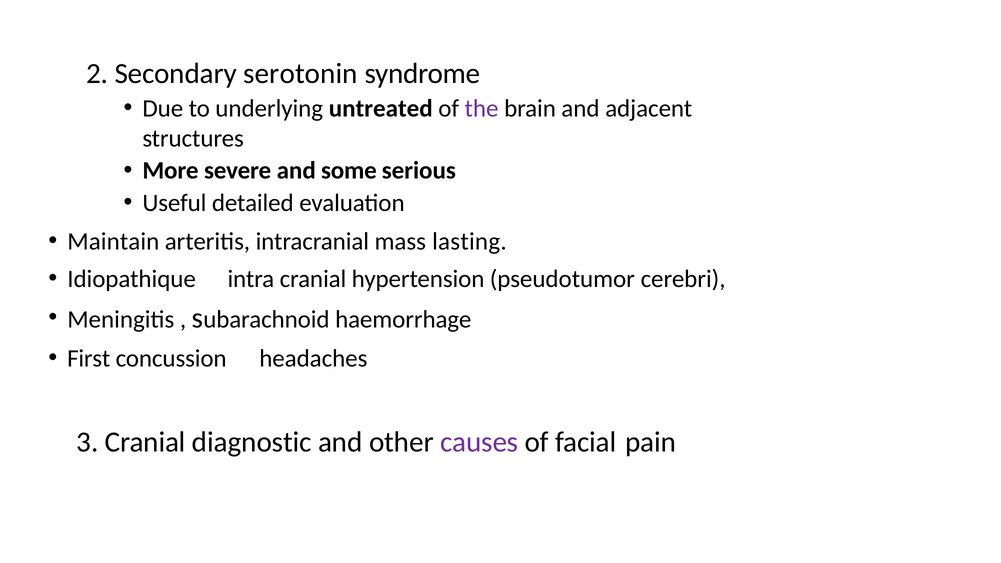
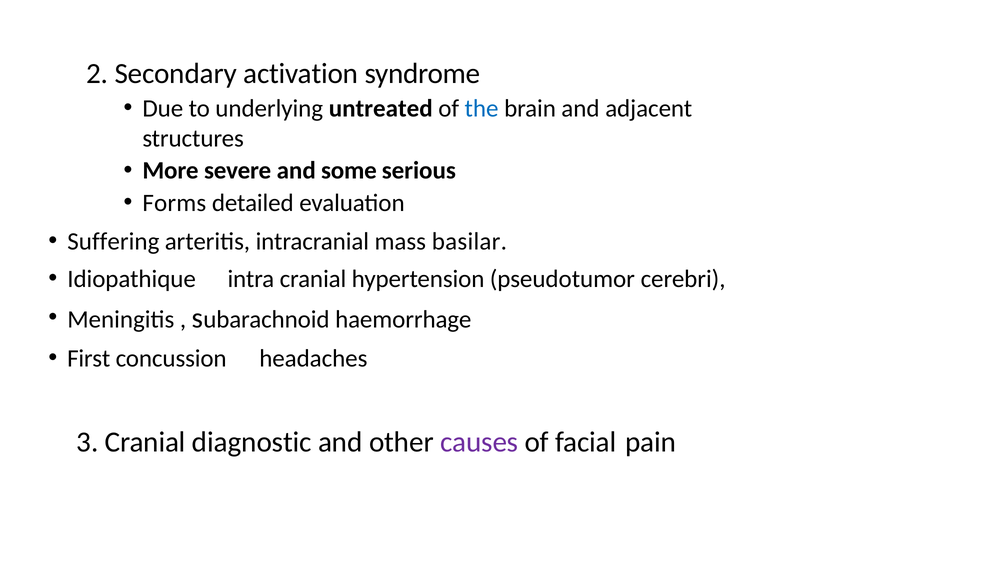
serotonin: serotonin -> activation (301, 74)
the colour: purple -> blue (482, 108)
Useful: Useful -> Forms (174, 203)
Maintain: Maintain -> Suffering (113, 241)
lasting: lasting -> basilar (469, 241)
